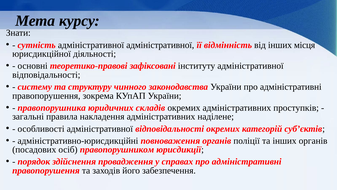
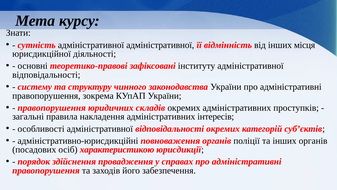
правопорушника: правопорушника -> правопорушення (52, 108)
наділене: наділене -> інтересів (216, 116)
правопорушником: правопорушником -> характеристикою (117, 149)
